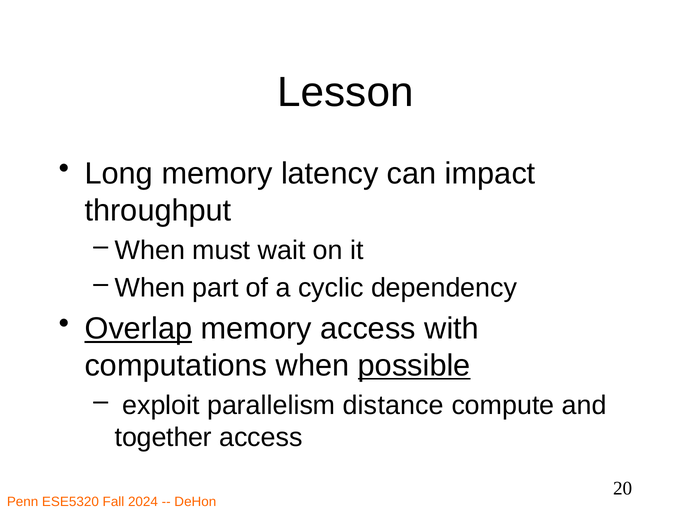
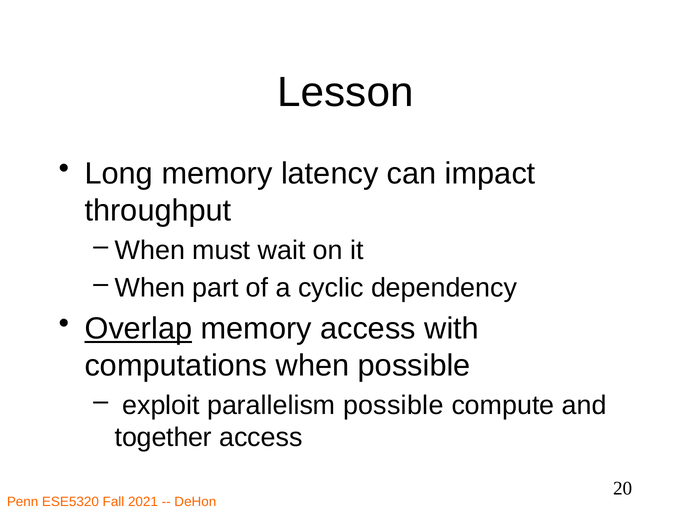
possible underline: present -> none (414, 366)
parallelism distance: distance -> possible (393, 405)
2024: 2024 -> 2021 (143, 502)
